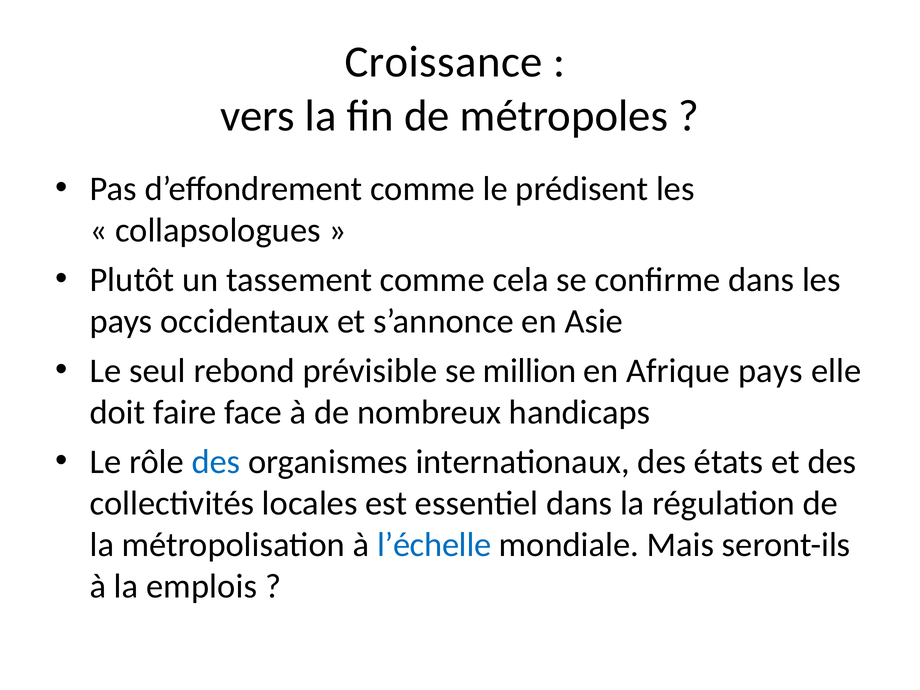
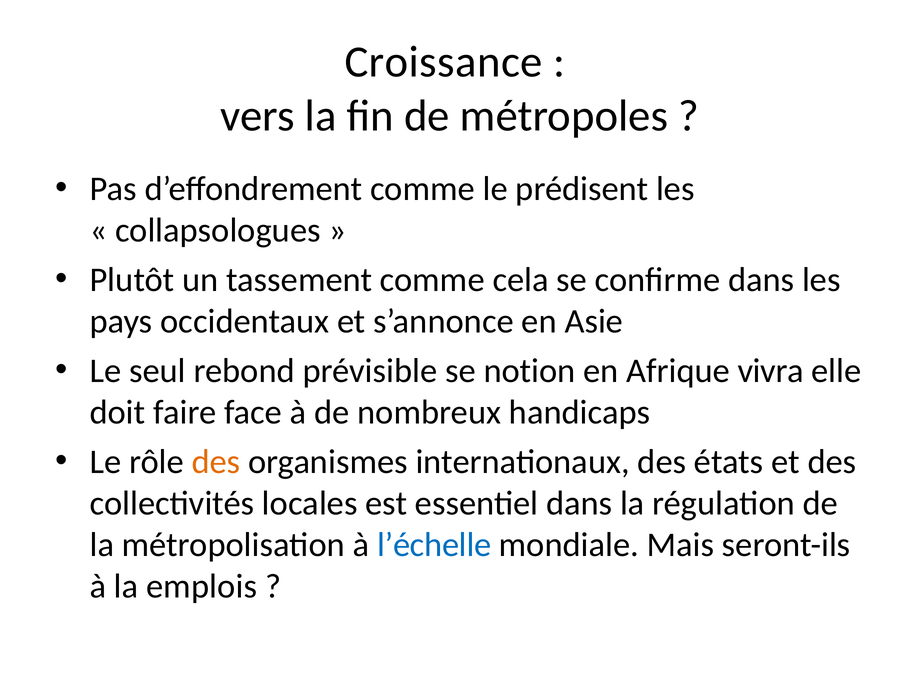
million: million -> notion (529, 371)
Afrique pays: pays -> vivra (771, 371)
des colour: blue -> orange (216, 462)
